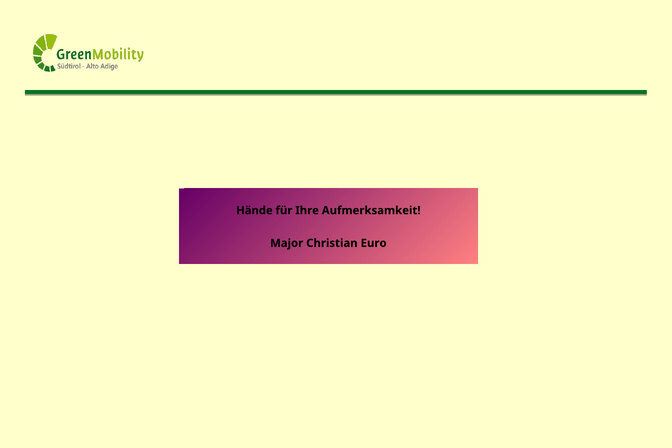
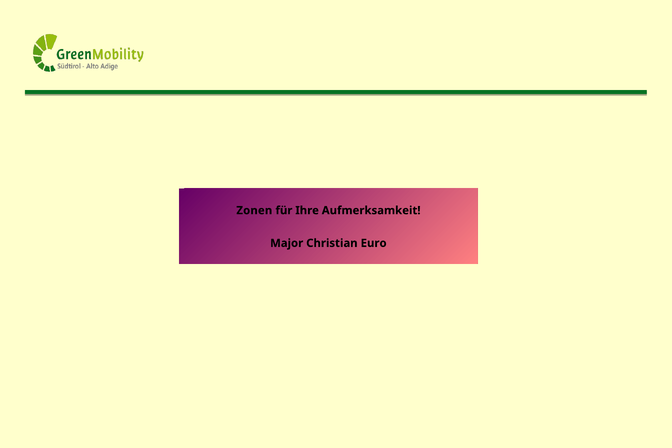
Hände: Hände -> Zonen (254, 210)
